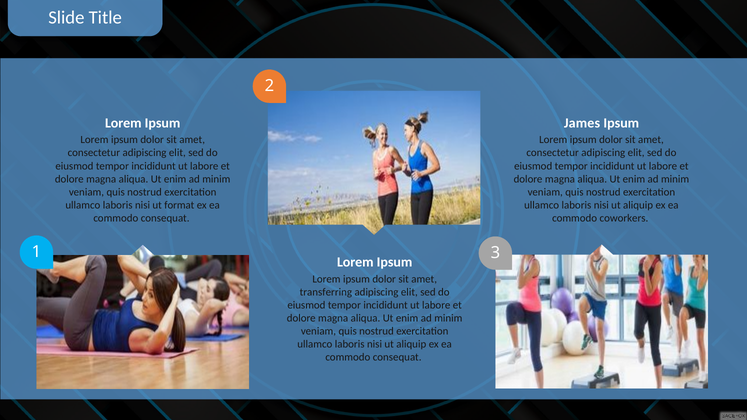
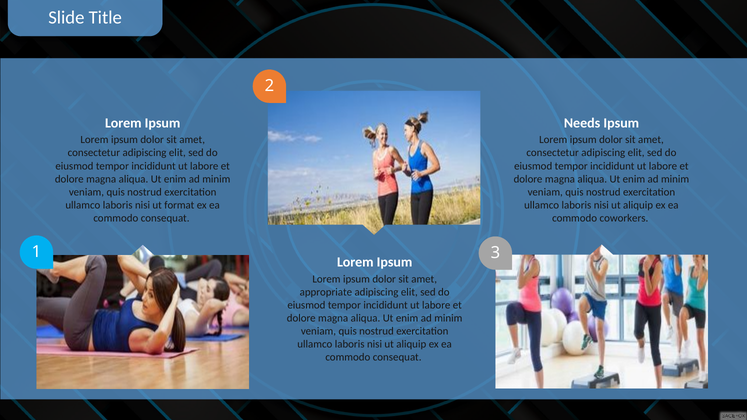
James: James -> Needs (582, 123)
transferring: transferring -> appropriate (326, 292)
